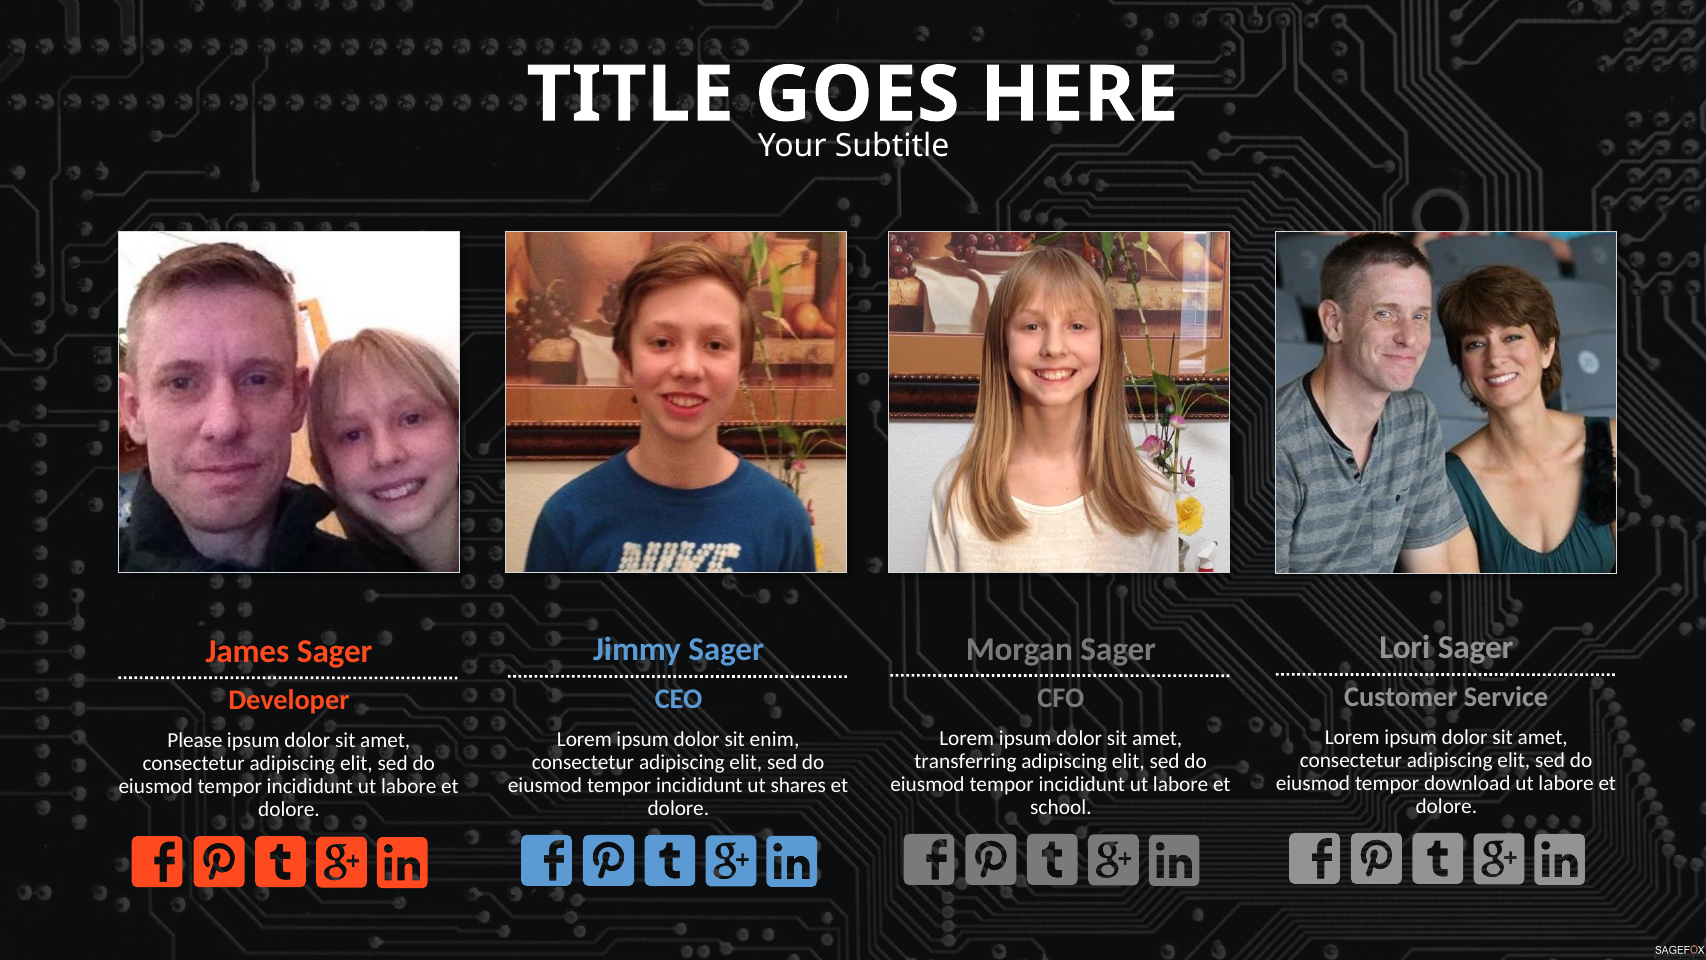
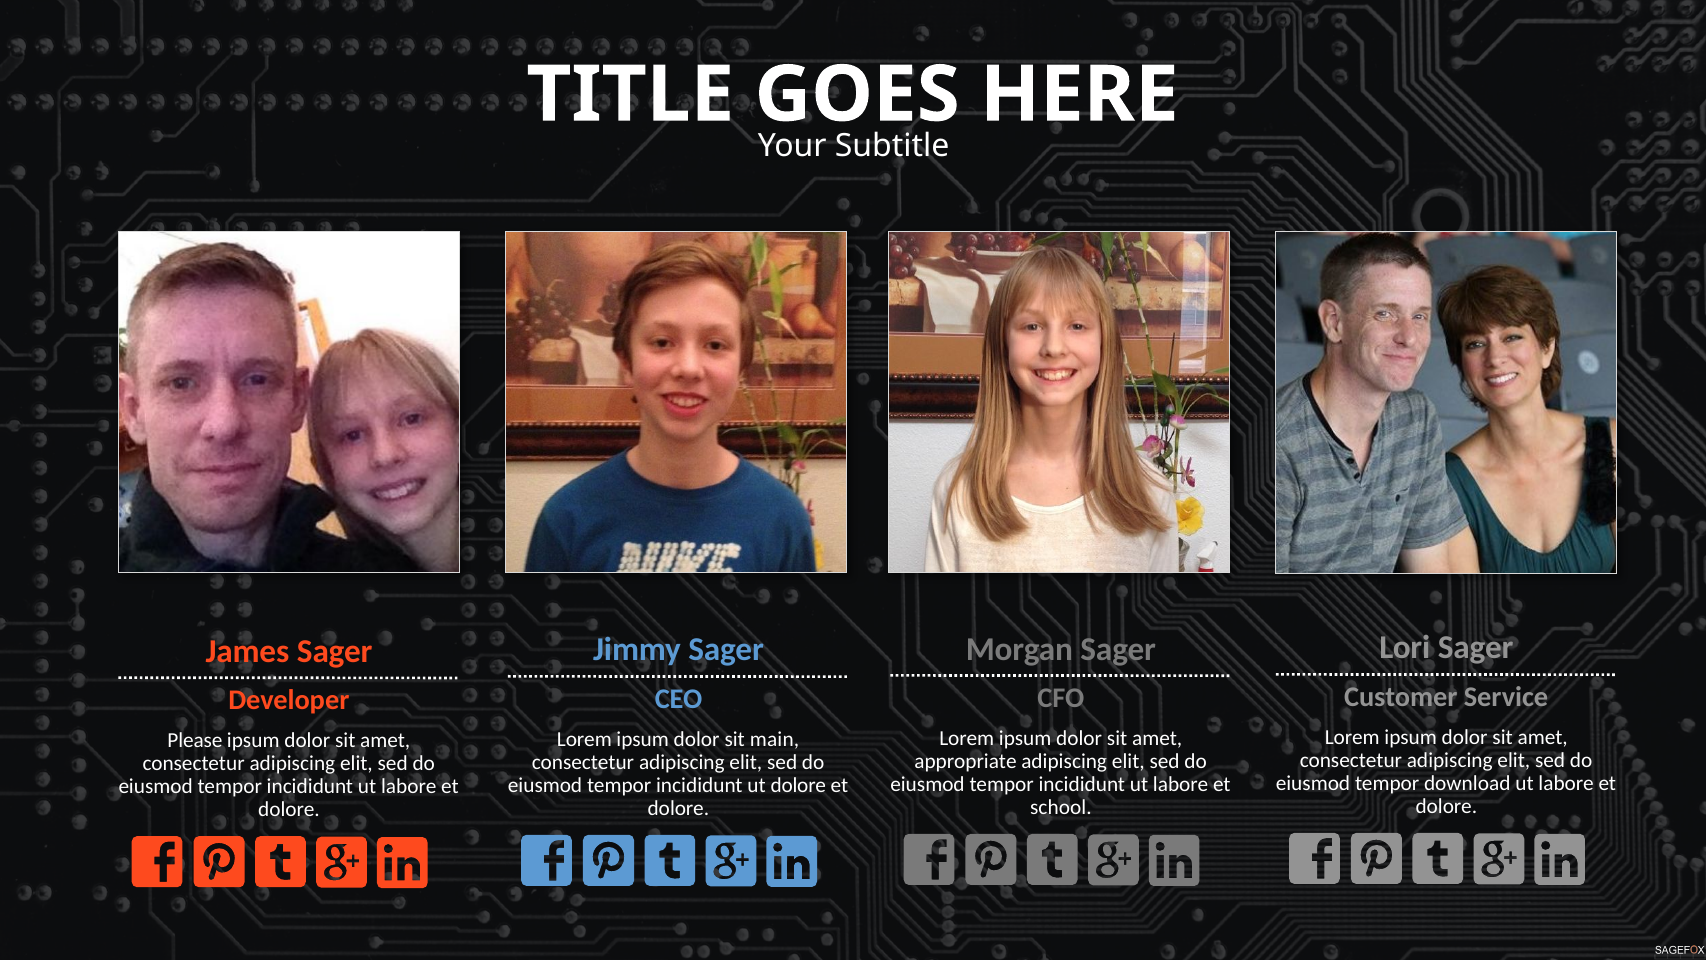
enim: enim -> main (775, 739)
transferring: transferring -> appropriate (965, 761)
ut shares: shares -> dolore (798, 785)
